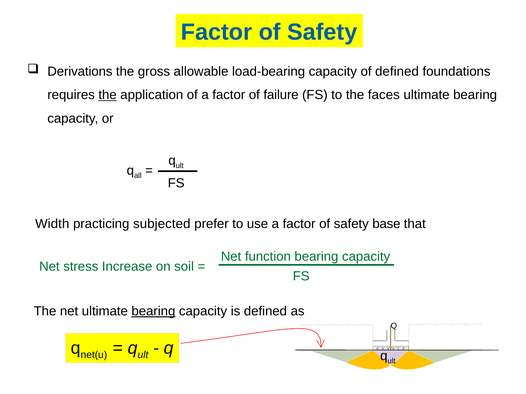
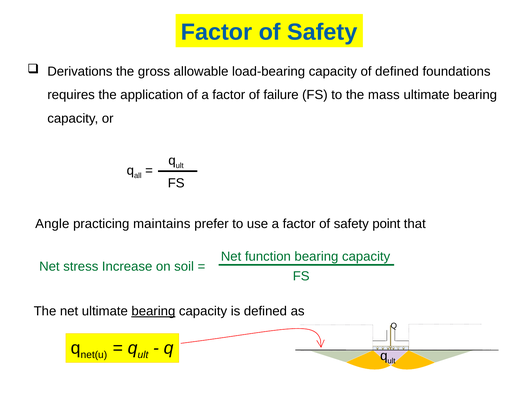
the underline: present -> none (108, 95)
faces: faces -> mass (384, 95)
Width: Width -> Angle (52, 224)
subjected: subjected -> maintains (162, 224)
base: base -> point (386, 224)
